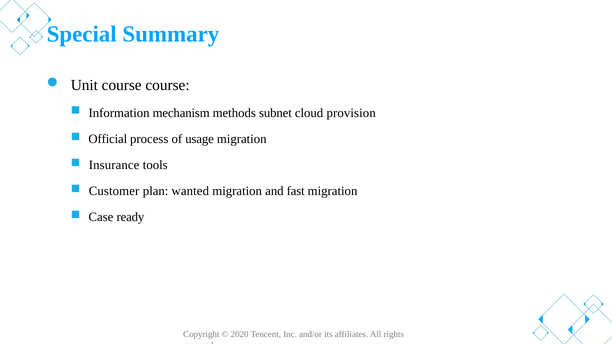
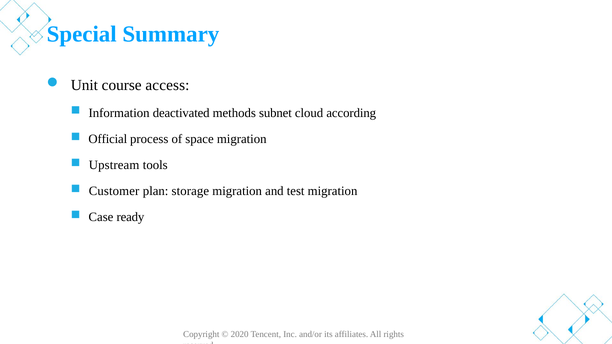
course course: course -> access (167, 85)
mechanism: mechanism -> deactivated (181, 113)
provision: provision -> according (351, 113)
usage: usage -> space (200, 139)
Insurance: Insurance -> Upstream (114, 165)
wanted: wanted -> storage (190, 191)
fast: fast -> test (296, 191)
